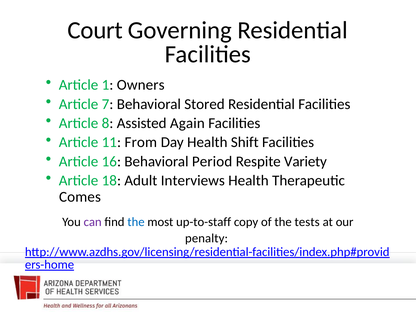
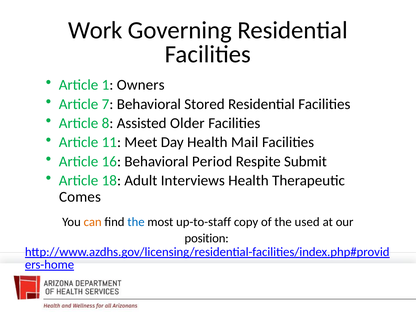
Court: Court -> Work (95, 30)
Again: Again -> Older (187, 123)
From: From -> Meet (141, 142)
Shift: Shift -> Mail (245, 142)
Variety: Variety -> Submit (305, 161)
can colour: purple -> orange (93, 222)
tests: tests -> used (307, 222)
penalty: penalty -> position (207, 238)
